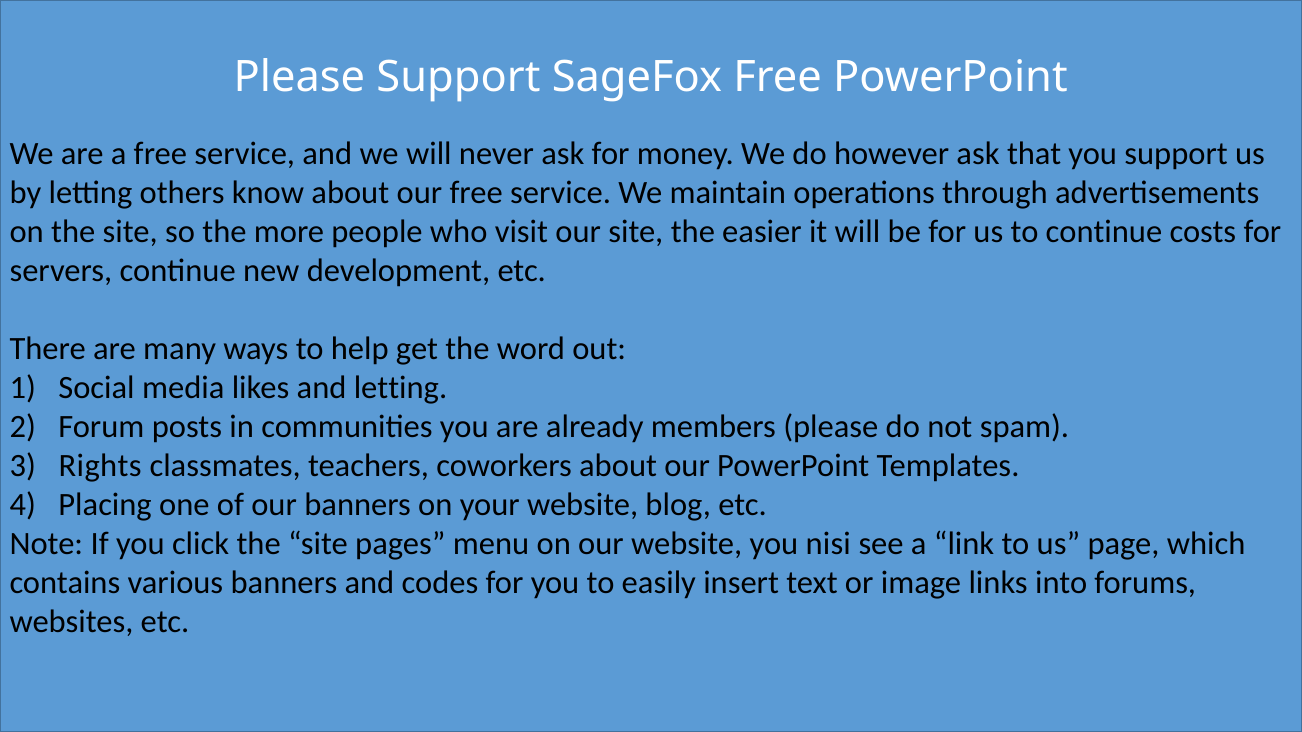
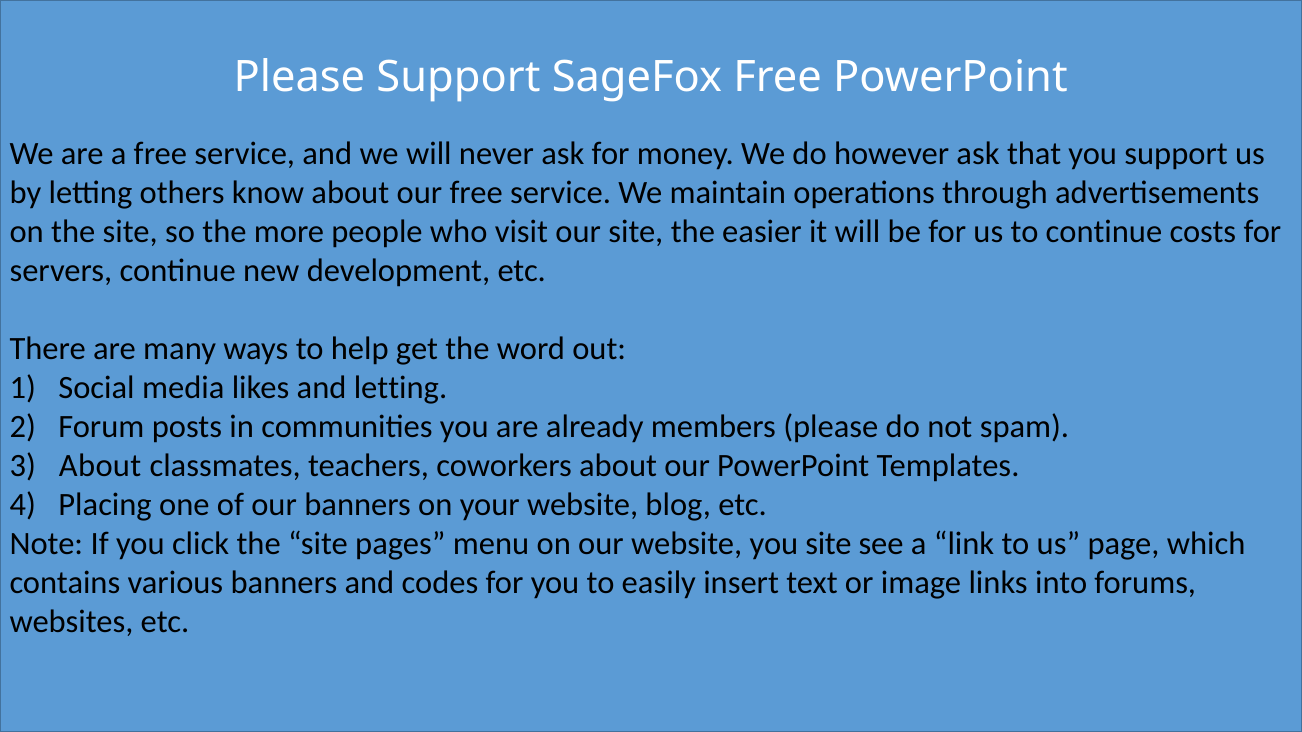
Rights: Rights -> About (100, 466)
you nisi: nisi -> site (829, 544)
